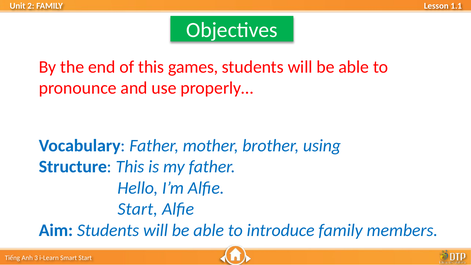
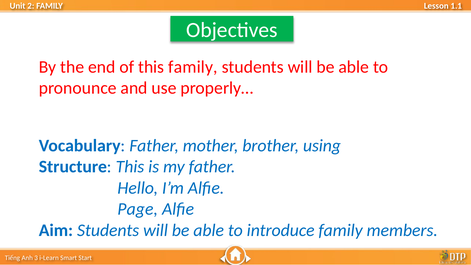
this games: games -> family (193, 67)
Start: Start -> Page (138, 209)
